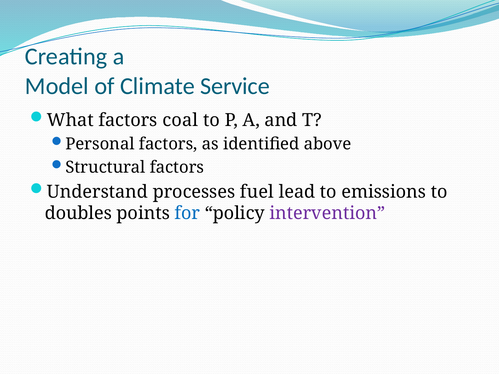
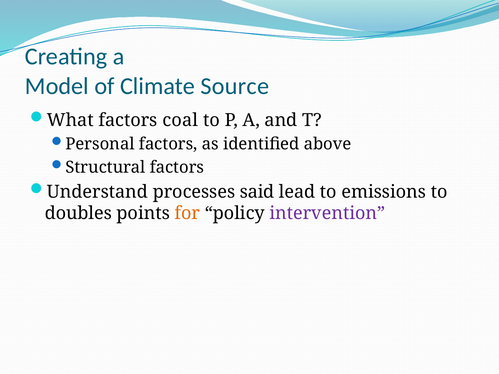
Service: Service -> Source (235, 86)
fuel: fuel -> said (257, 192)
for colour: blue -> orange (187, 214)
